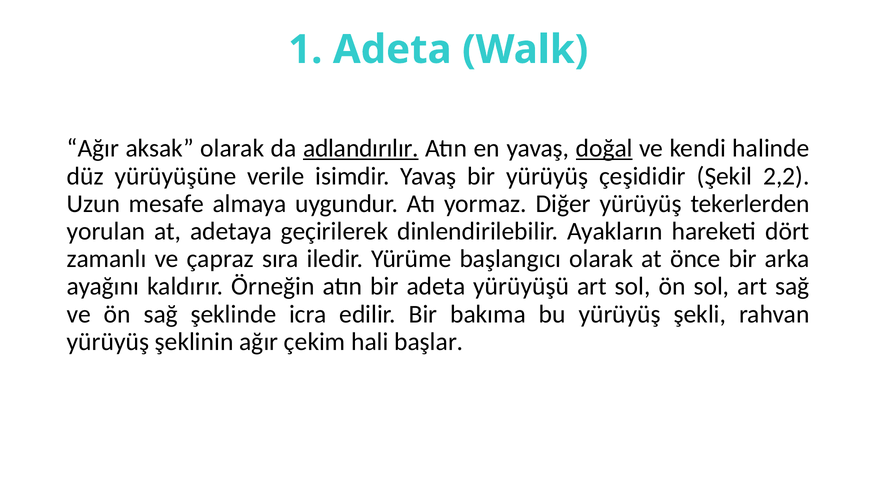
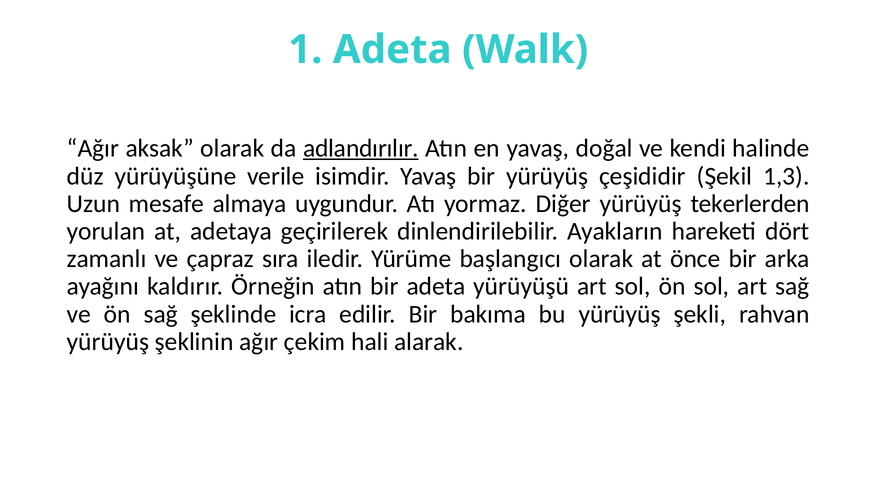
doğal underline: present -> none (604, 148)
2,2: 2,2 -> 1,3 (786, 176)
başlar: başlar -> alarak (429, 341)
